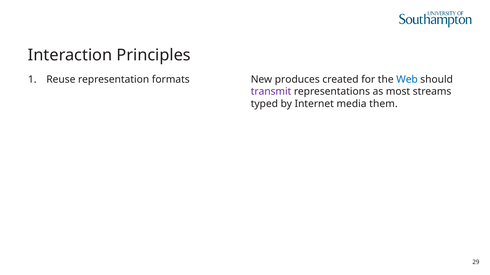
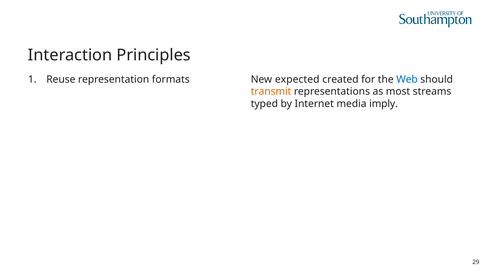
produces: produces -> expected (297, 80)
transmit colour: purple -> orange (271, 92)
them: them -> imply (384, 104)
